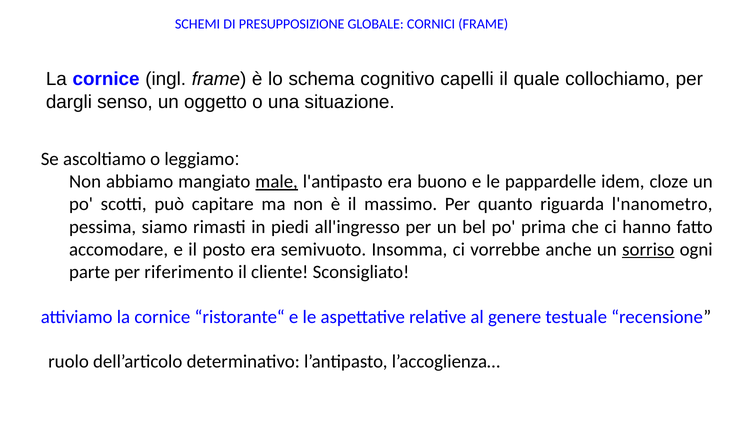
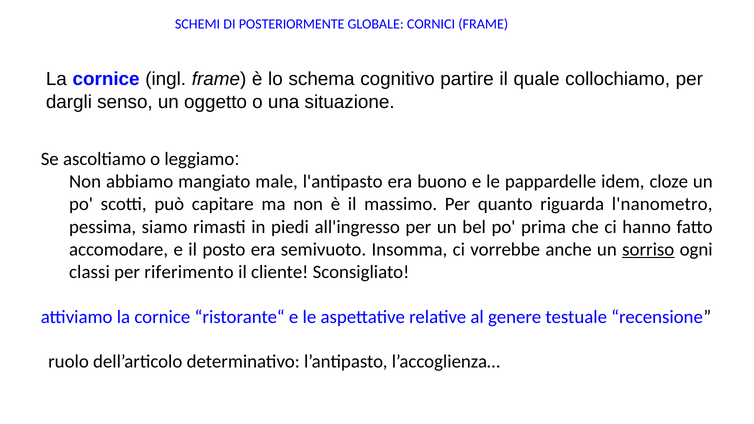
PRESUPPOSIZIONE: PRESUPPOSIZIONE -> POSTERIORMENTE (292, 24)
capelli: capelli -> partire (467, 79)
male underline: present -> none (277, 182)
parte: parte -> classi (89, 272)
